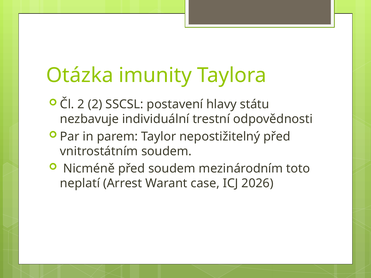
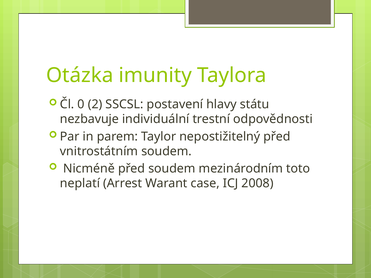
Čl 2: 2 -> 0 (81, 104)
2026: 2026 -> 2008 (257, 184)
